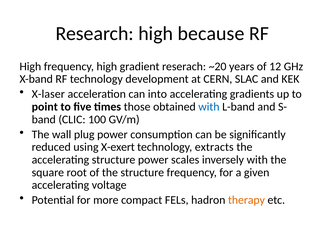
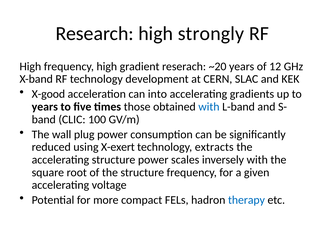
because: because -> strongly (211, 34)
X-laser: X-laser -> X-good (48, 94)
point: point -> years (45, 107)
therapy colour: orange -> blue (246, 200)
